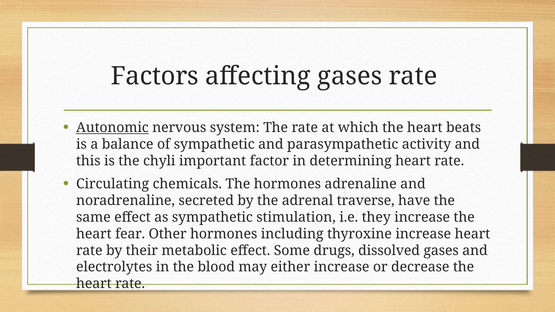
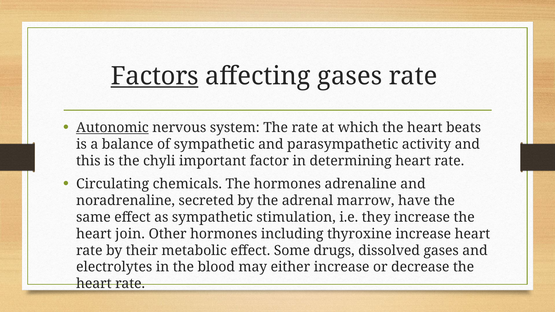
Factors underline: none -> present (155, 76)
traverse: traverse -> marrow (366, 201)
fear: fear -> join (130, 234)
